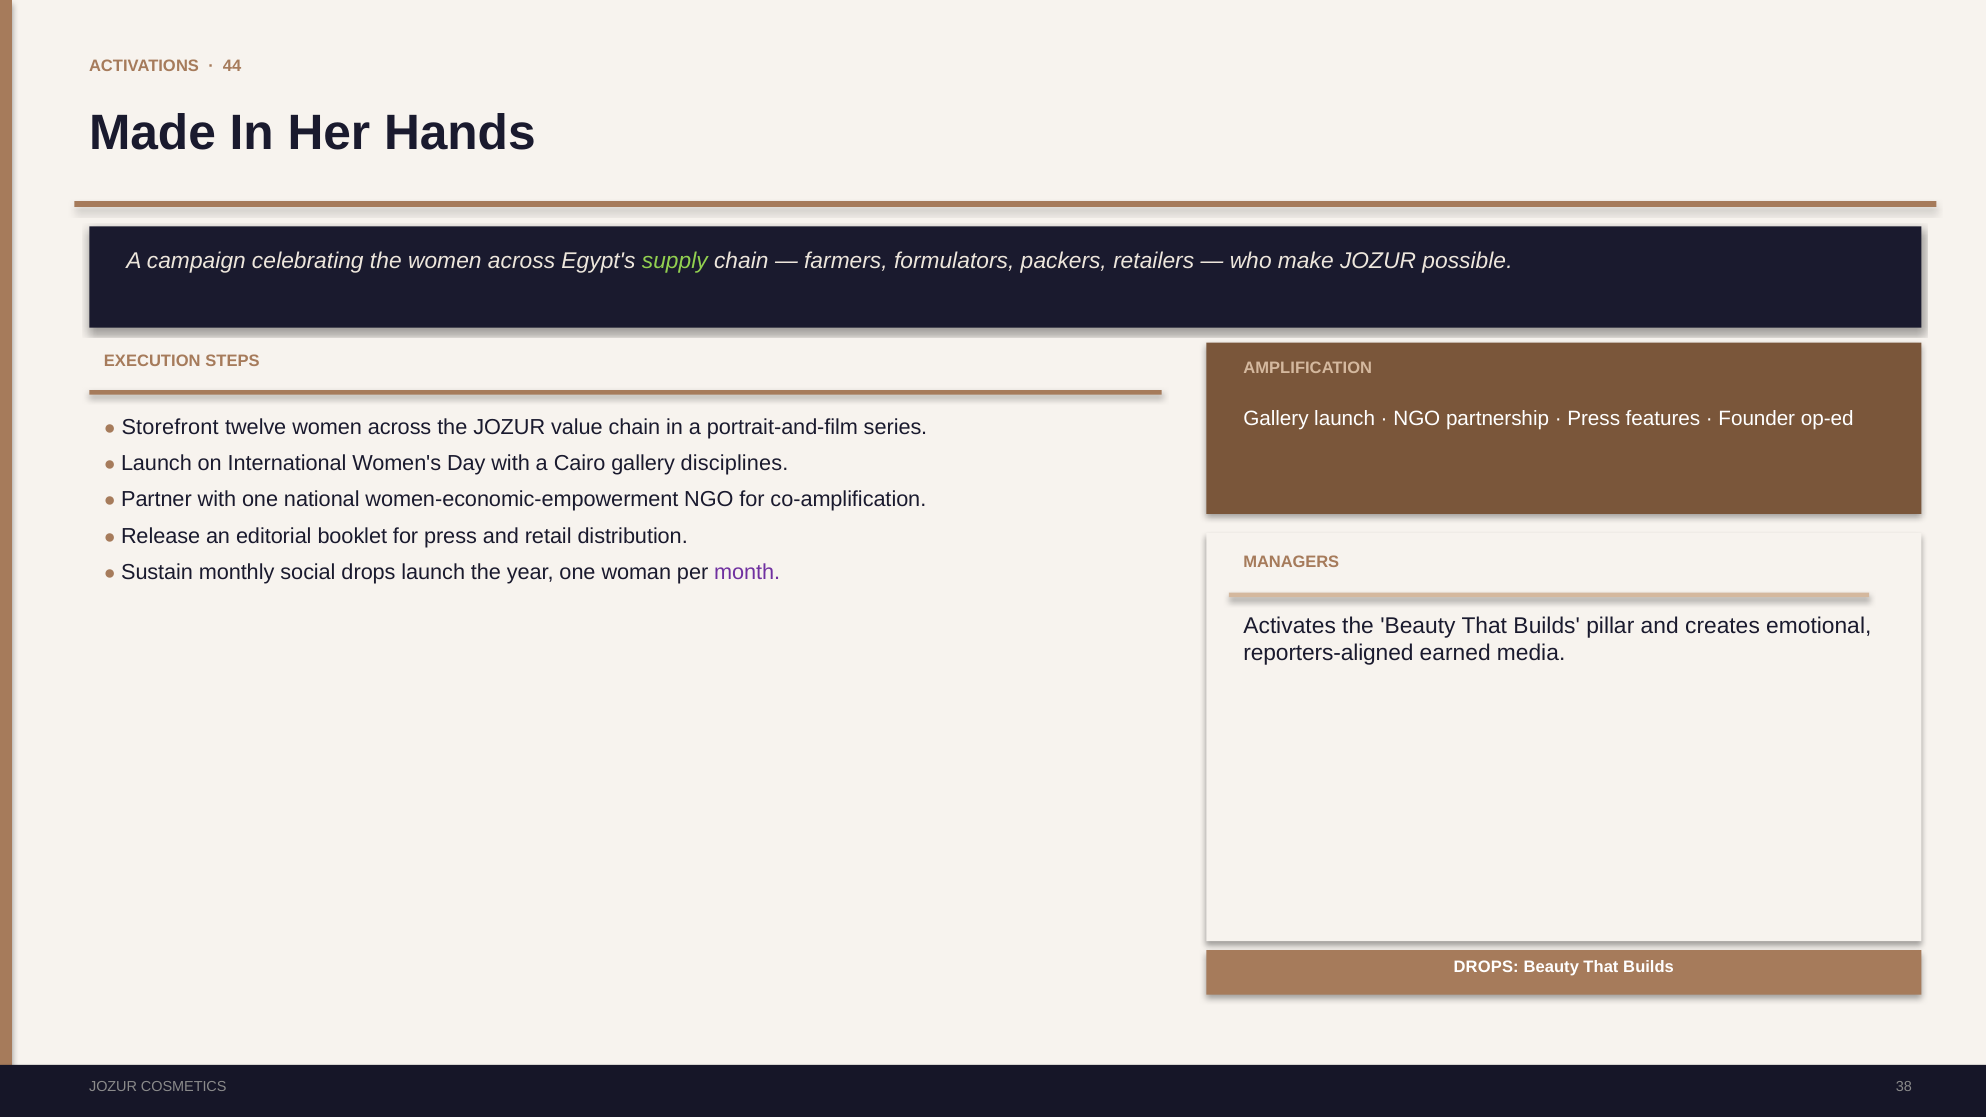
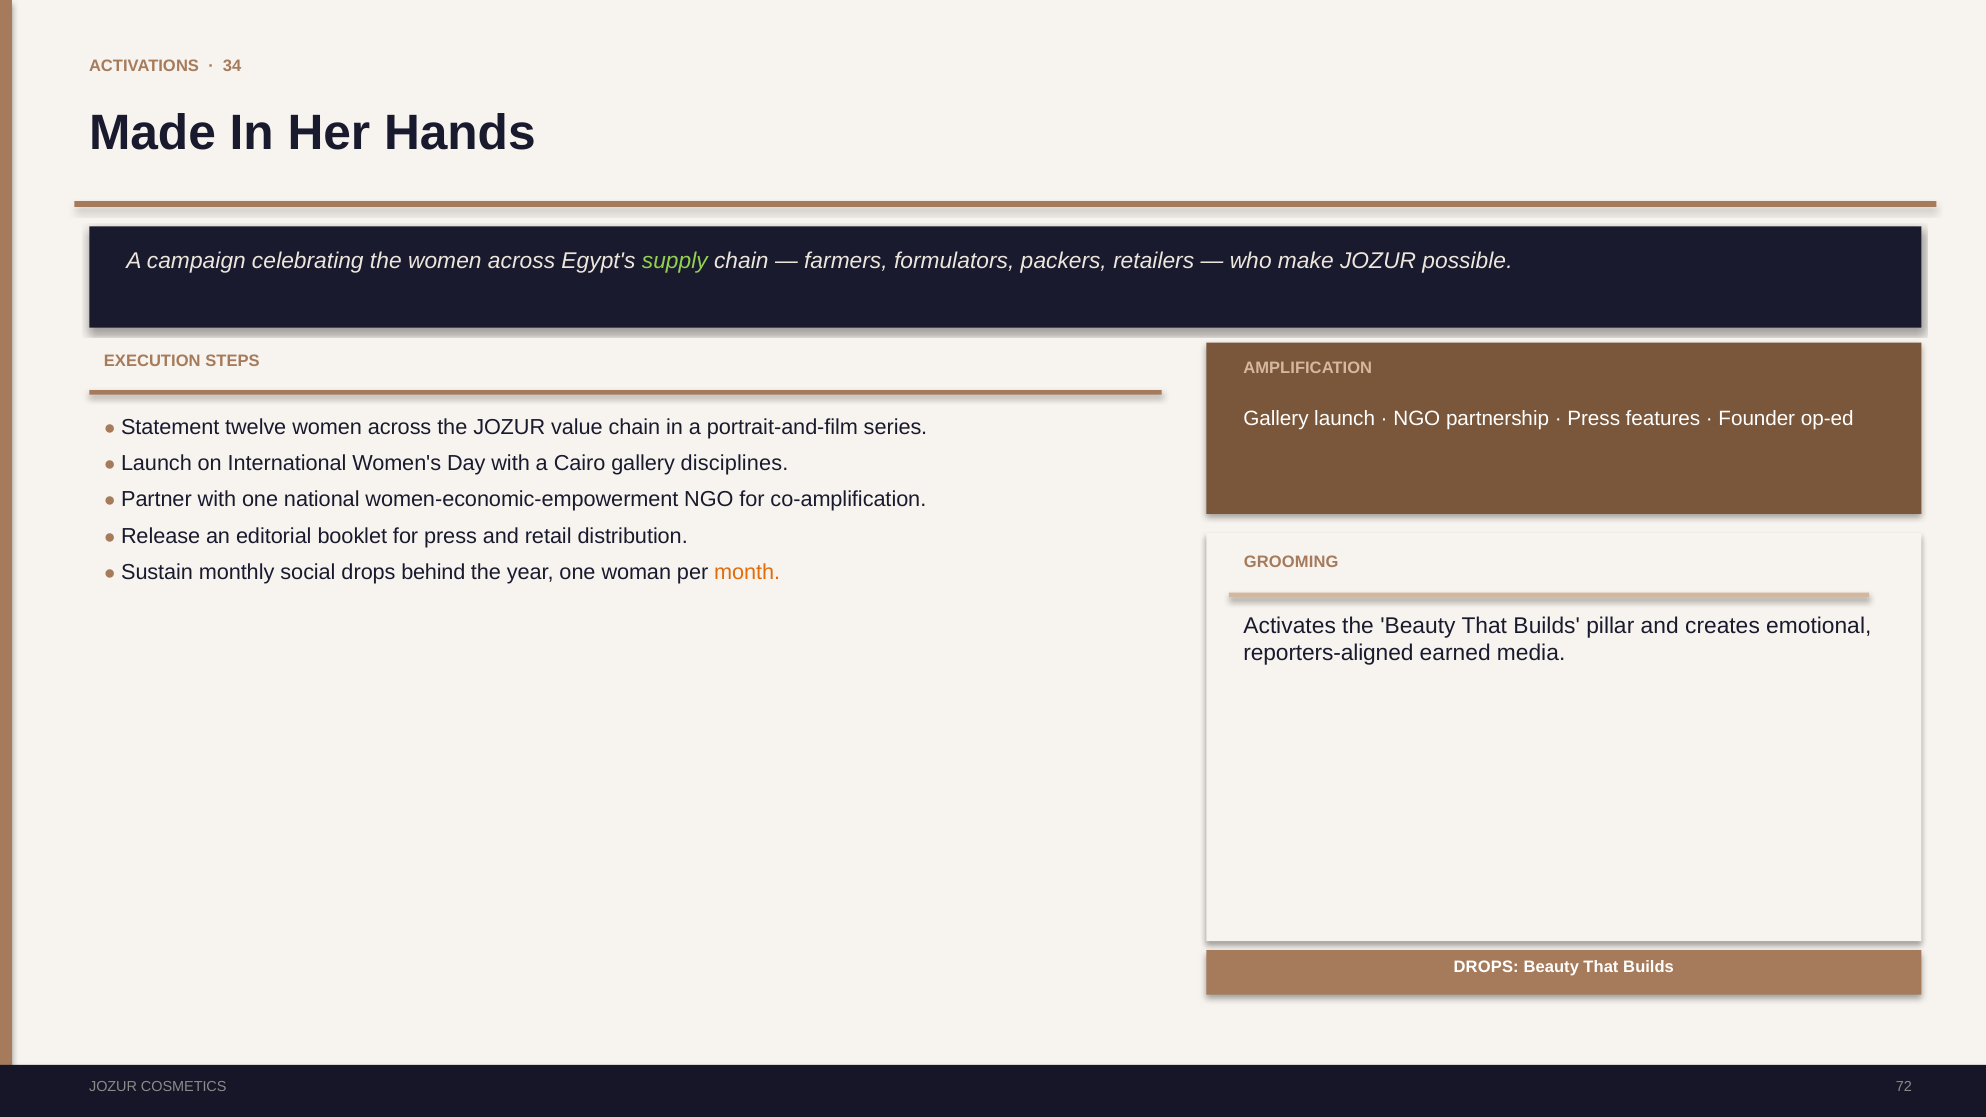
44: 44 -> 34 (232, 66)
Storefront: Storefront -> Statement (170, 427)
MANAGERS: MANAGERS -> GROOMING (1291, 562)
drops launch: launch -> behind (433, 572)
month colour: purple -> orange (747, 572)
38: 38 -> 72 (1904, 1086)
